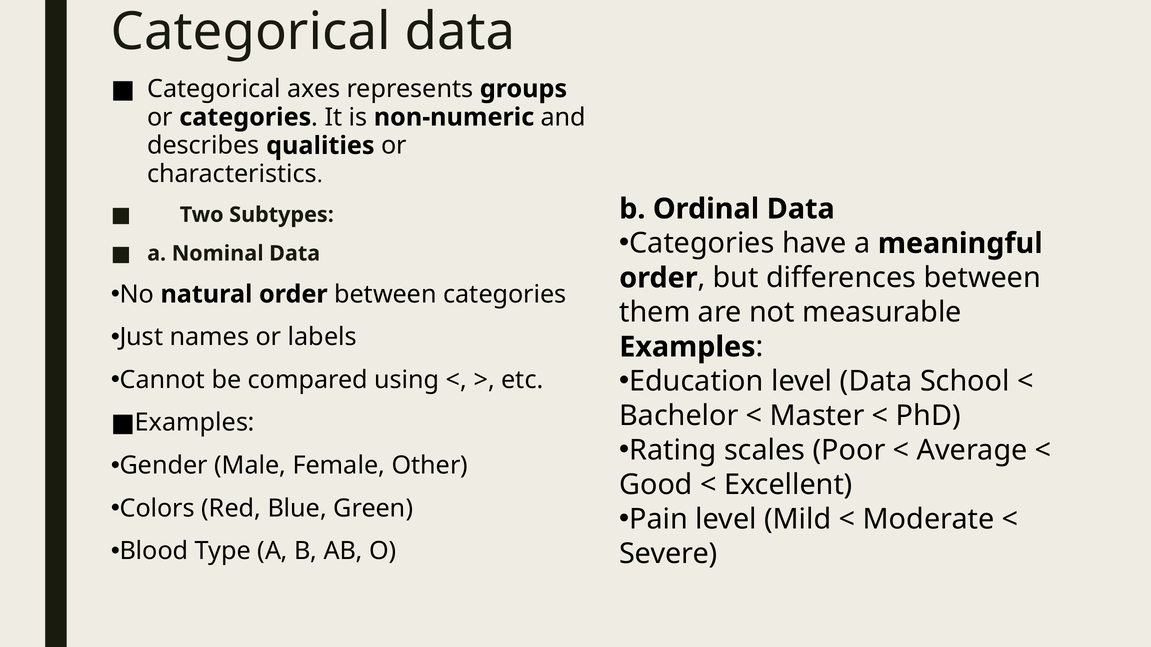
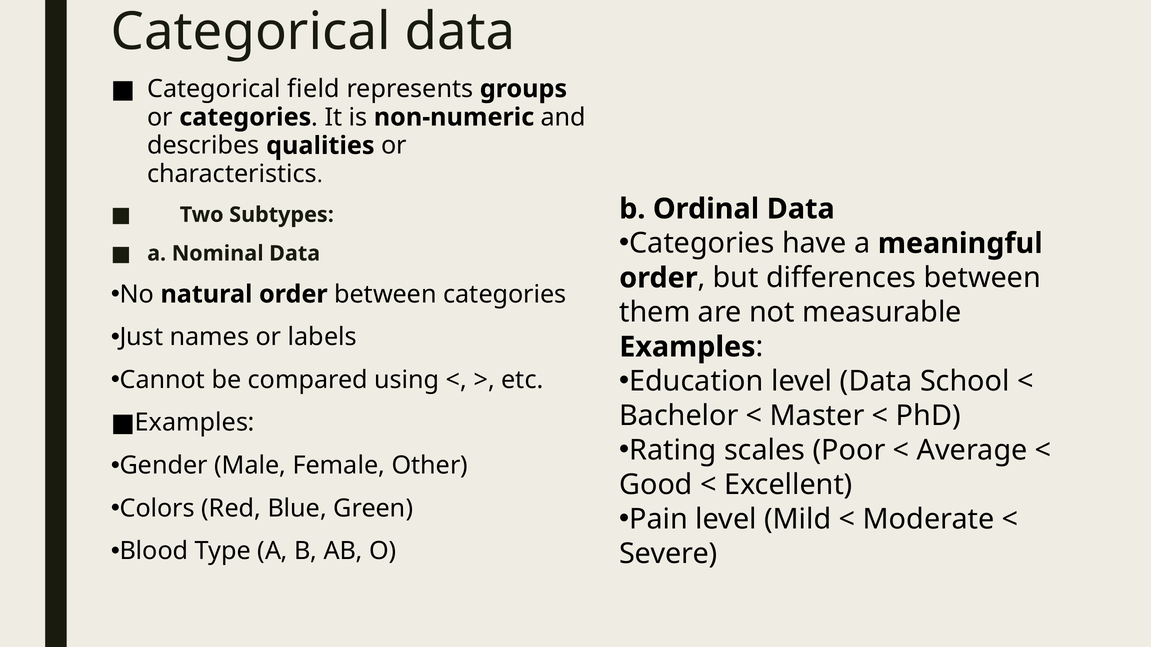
axes: axes -> field (314, 89)
